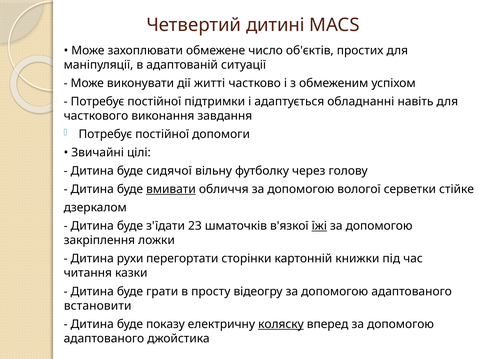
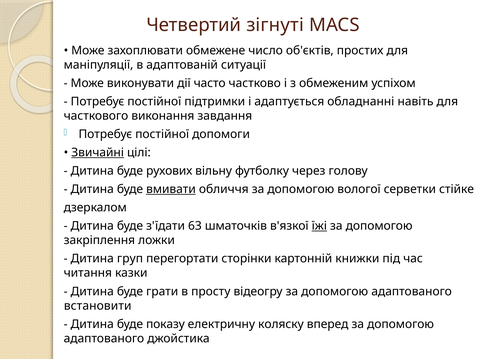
дитині: дитині -> зігнуті (275, 25)
житті: житті -> часто (210, 83)
Звичайні underline: none -> present (98, 153)
сидячої: сидячої -> рухових (169, 171)
23: 23 -> 63 (195, 226)
рухи: рухи -> груп (130, 259)
коляску underline: present -> none (281, 324)
